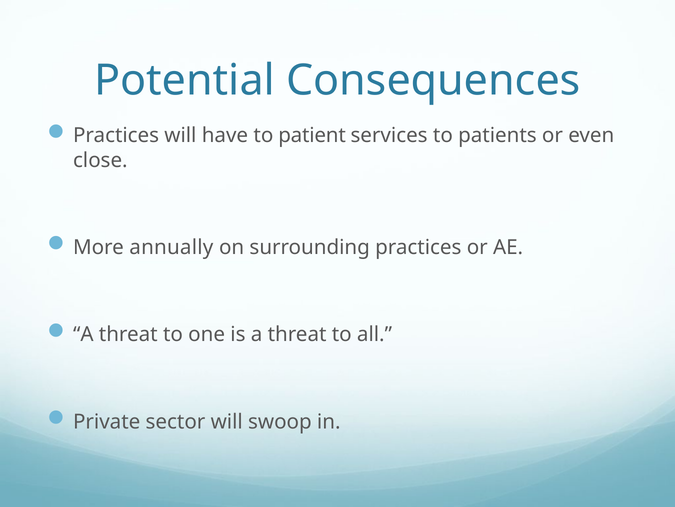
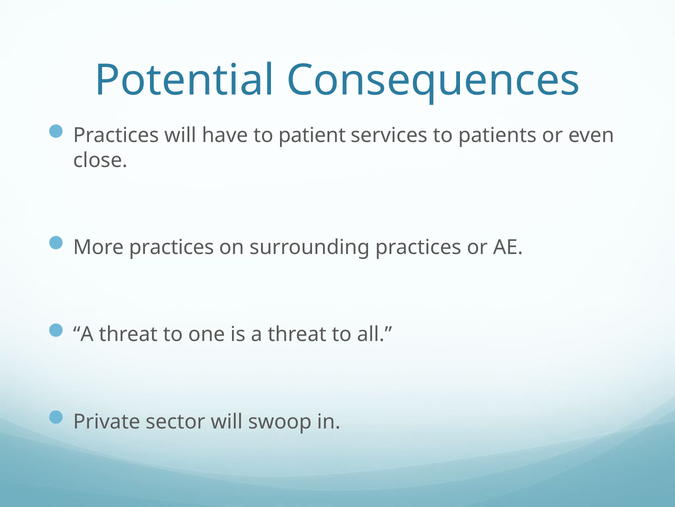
More annually: annually -> practices (172, 247)
